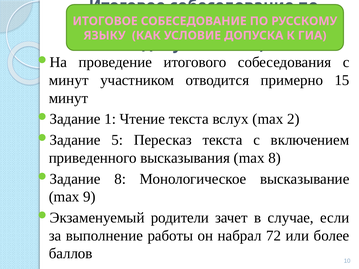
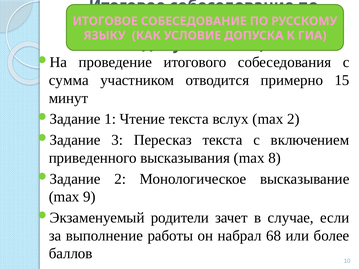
минут: минут -> сумма (69, 80)
5: 5 -> 3 (117, 140)
8: 8 -> 2 (120, 179)
72: 72 -> 68 (274, 236)
